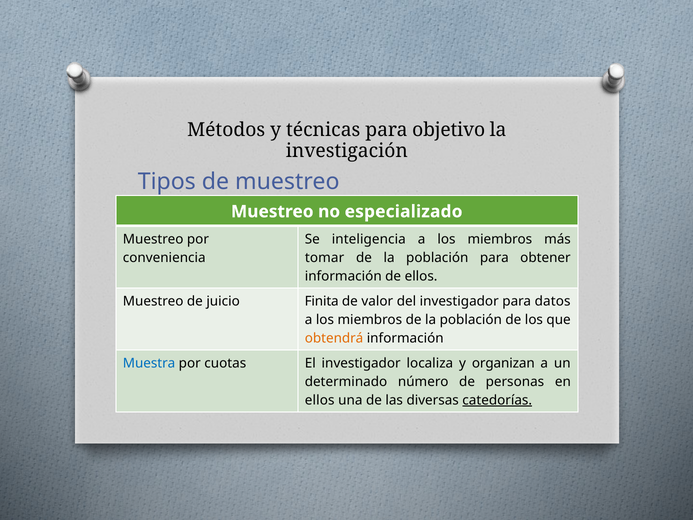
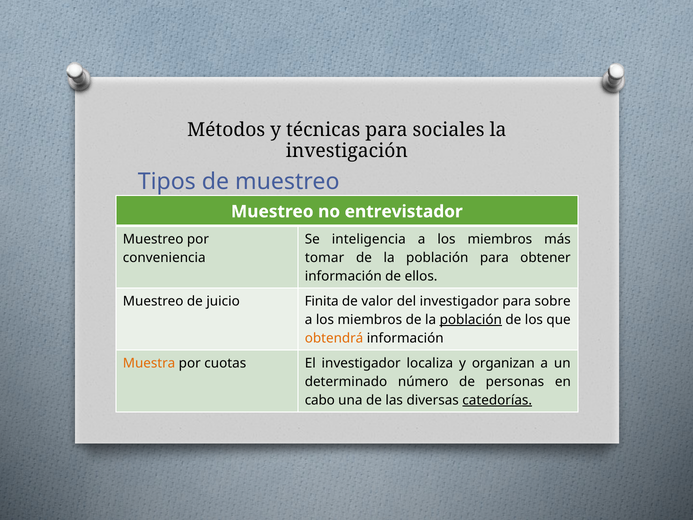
objetivo: objetivo -> sociales (449, 130)
especializado: especializado -> entrevistador (404, 211)
datos: datos -> sobre (553, 301)
población underline: none -> present (471, 320)
Muestra colour: blue -> orange (149, 363)
ellos: ellos -> cabo (320, 400)
